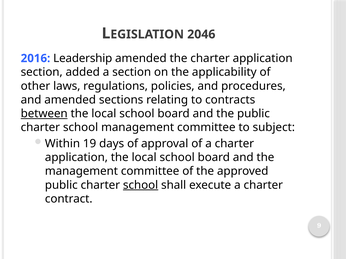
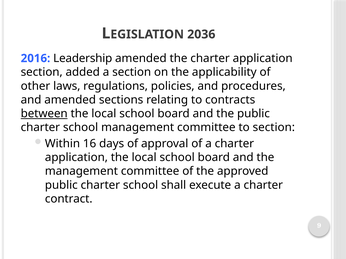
2046: 2046 -> 2036 (201, 34)
to subject: subject -> section (274, 128)
19: 19 -> 16 (90, 144)
school underline: present -> none (141, 185)
